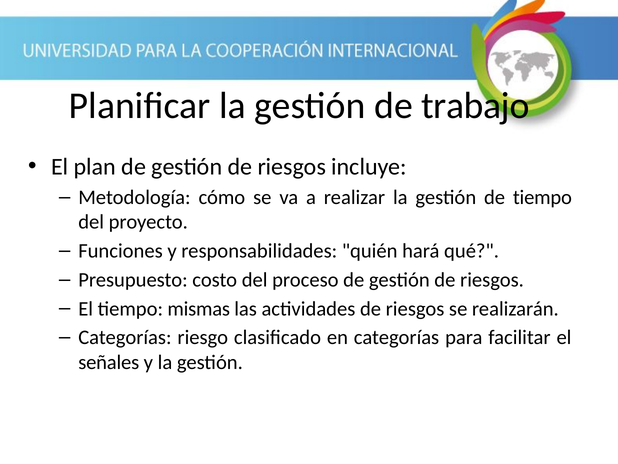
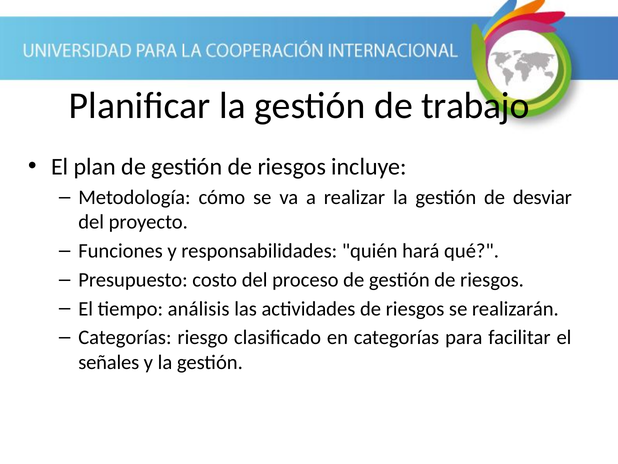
de tiempo: tiempo -> desviar (542, 197)
mismas: mismas -> análisis (199, 308)
